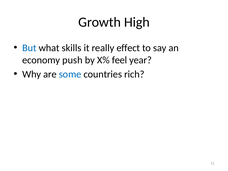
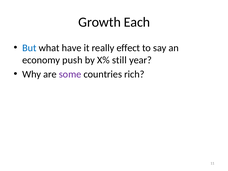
High: High -> Each (137, 22)
skills: skills -> have (72, 48)
feel: feel -> still (119, 60)
some colour: blue -> purple (70, 74)
